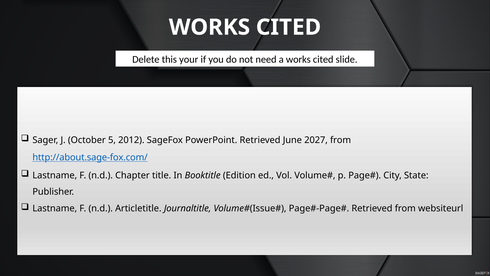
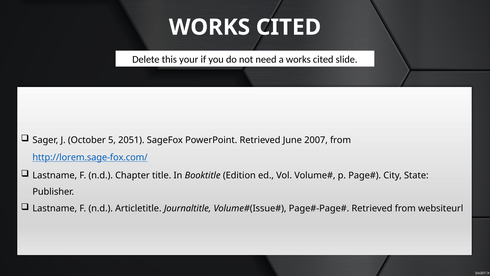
2012: 2012 -> 2051 (131, 140)
2027: 2027 -> 2007 (316, 140)
http://about.sage-fox.com/: http://about.sage-fox.com/ -> http://lorem.sage-fox.com/ (90, 157)
